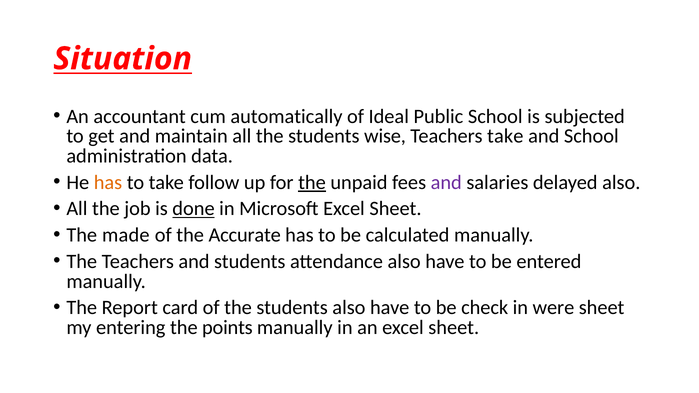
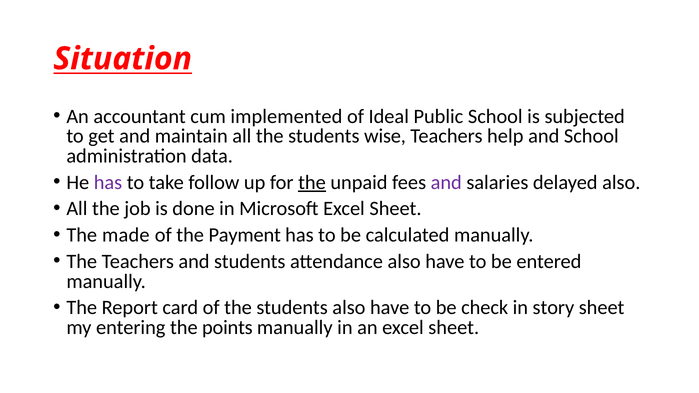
automatically: automatically -> implemented (286, 116)
Teachers take: take -> help (505, 136)
has colour: orange -> purple (108, 182)
done underline: present -> none (194, 209)
Accurate: Accurate -> Payment (245, 235)
were: were -> story (553, 308)
